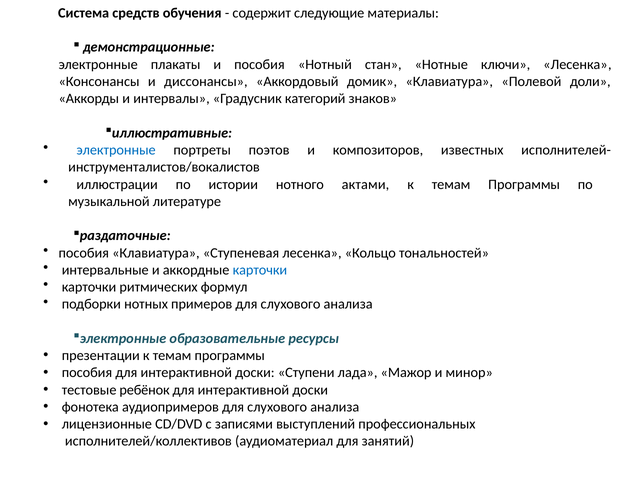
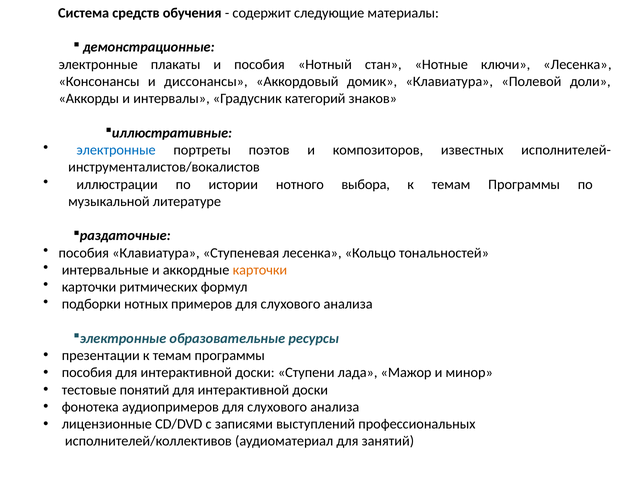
актами: актами -> выбора (366, 184)
карточки colour: blue -> orange (260, 270)
ребёнок: ребёнок -> понятий (145, 390)
